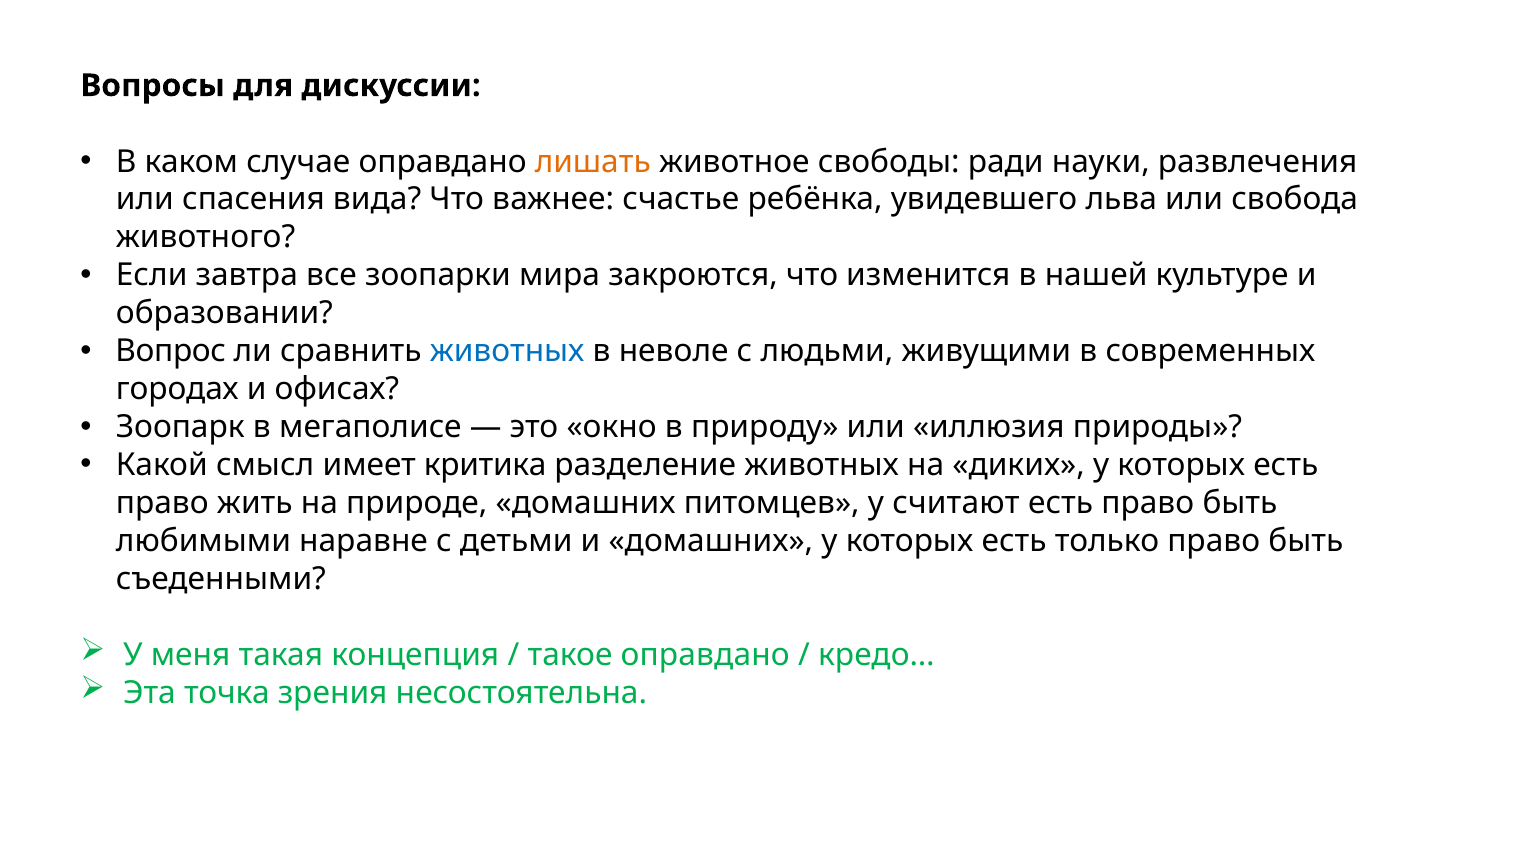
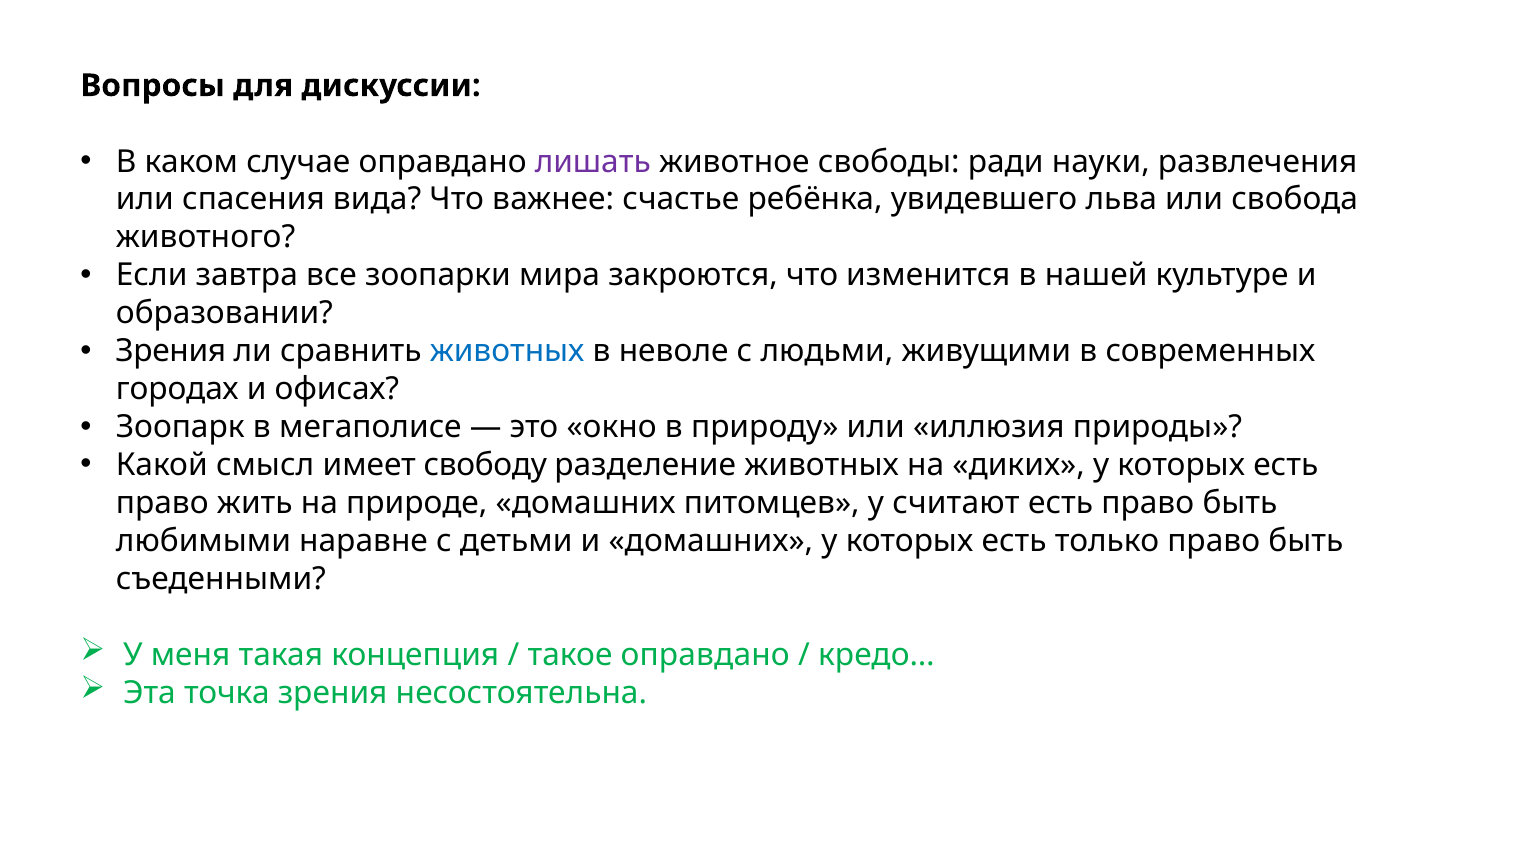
лишать colour: orange -> purple (593, 162)
Вопрос: Вопрос -> Зрения (171, 352)
критика: критика -> свободу (485, 466)
